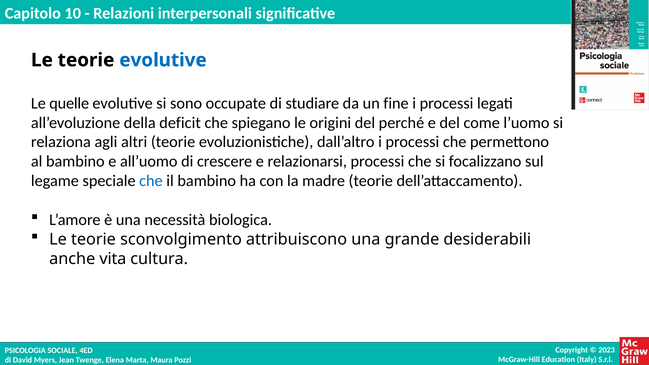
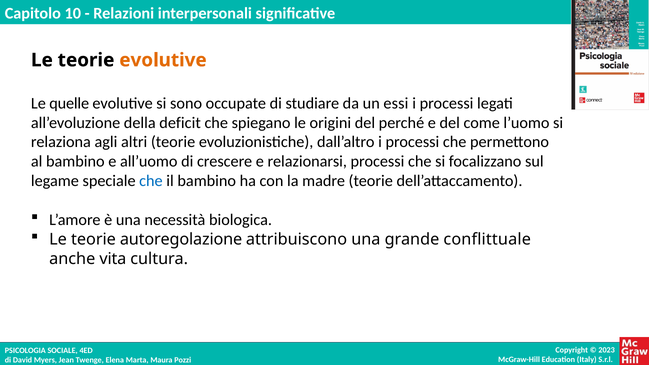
evolutive colour: blue -> orange (163, 60)
fine: fine -> essi (396, 103)
sconvolgimento: sconvolgimento -> autoregolazione (181, 239)
desiderabili: desiderabili -> conflittuale (487, 239)
